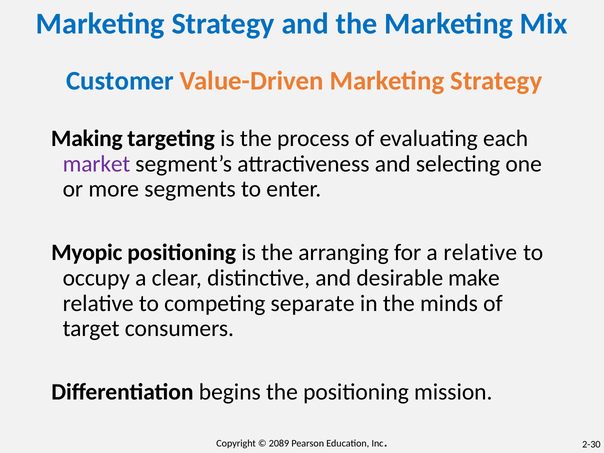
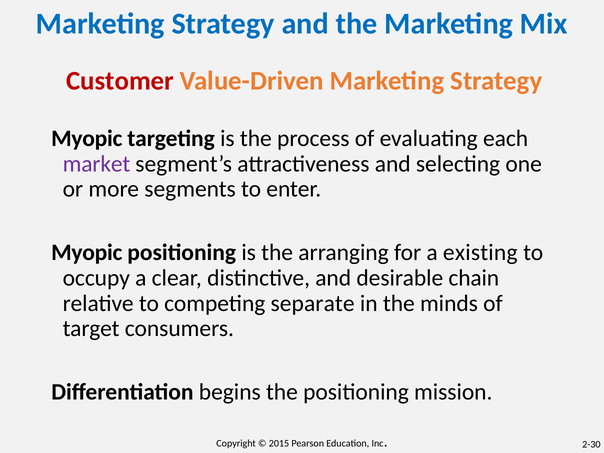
Customer colour: blue -> red (120, 81)
Making: Making -> Myopic (87, 138)
a relative: relative -> existing (480, 253)
make: make -> chain (474, 278)
2089: 2089 -> 2015 (279, 443)
